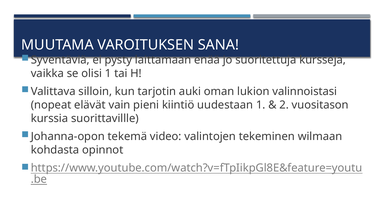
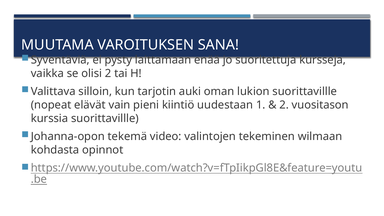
olisi 1: 1 -> 2 (108, 73)
lukion valinnoistasi: valinnoistasi -> suorittavillle (305, 92)
